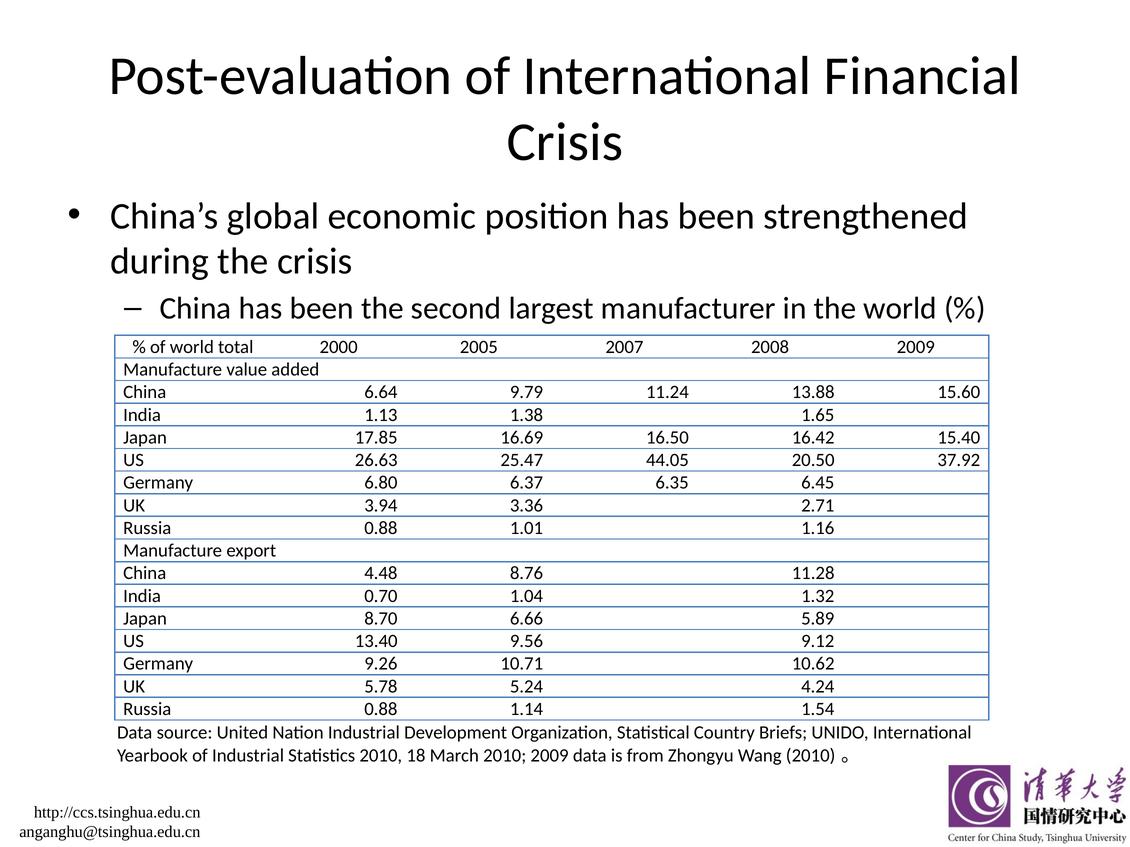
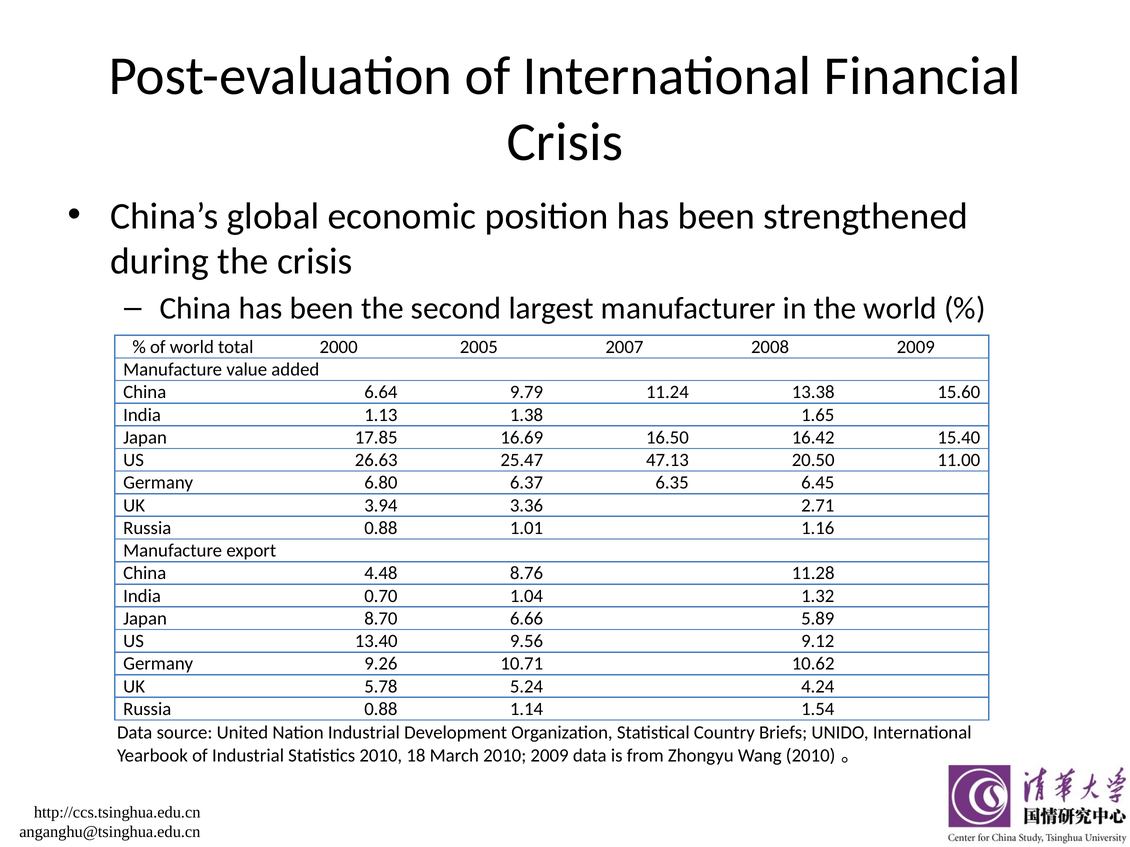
13.88: 13.88 -> 13.38 (813, 392)
44.05: 44.05 -> 47.13 (667, 460)
37.92: 37.92 -> 11.00 (959, 460)
